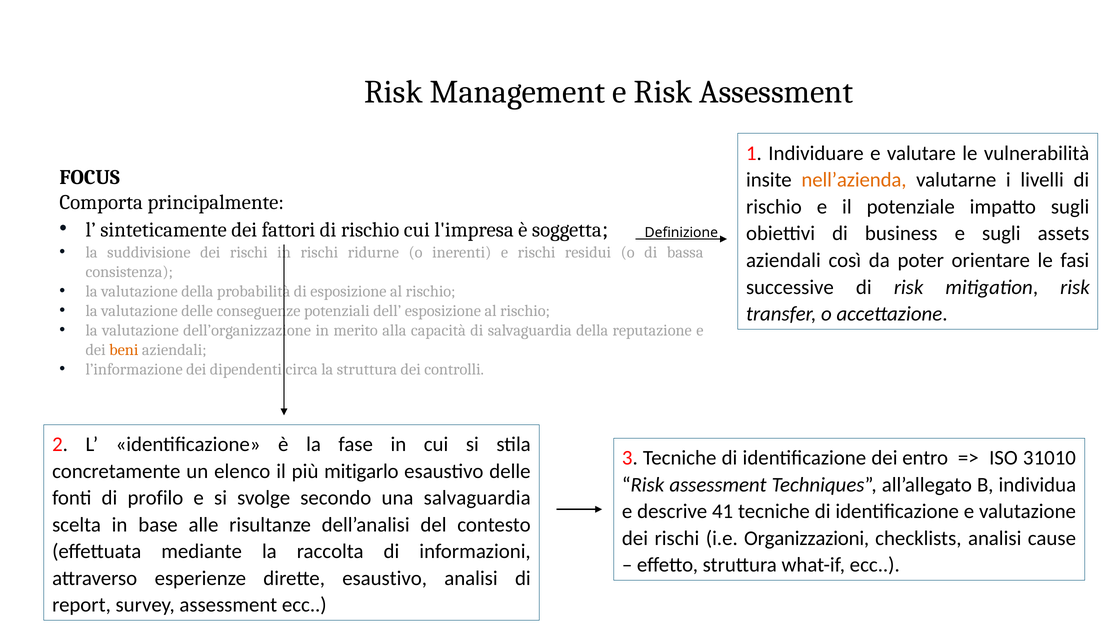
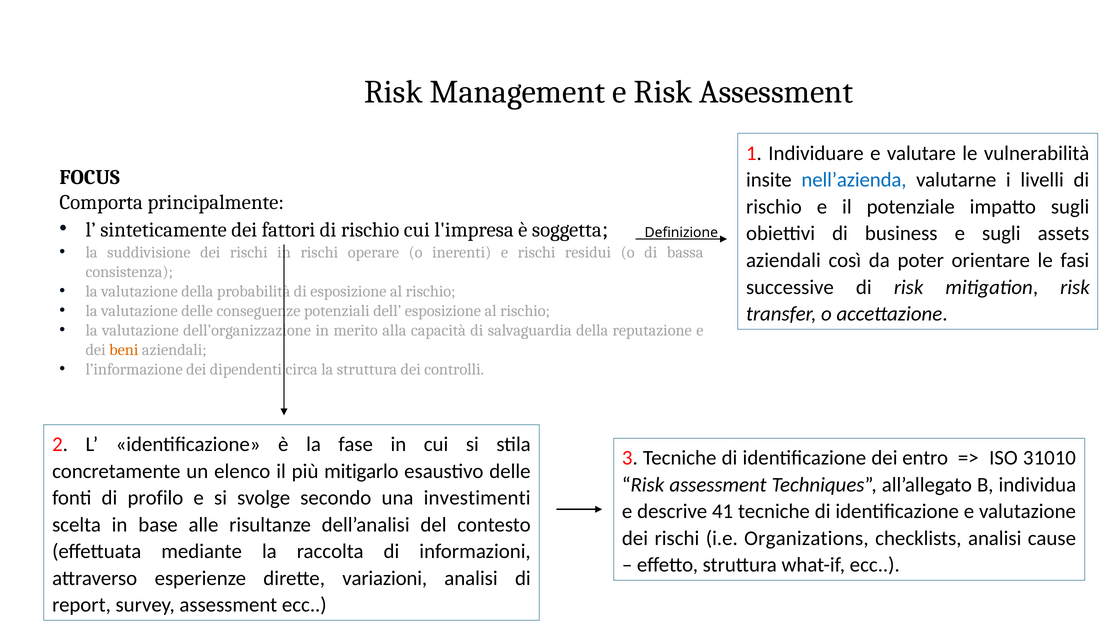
nell’azienda colour: orange -> blue (854, 180)
ridurne: ridurne -> operare (373, 252)
una salvaguardia: salvaguardia -> investimenti (477, 498)
Organizzazioni: Organizzazioni -> Organizations (806, 538)
dirette esaustivo: esaustivo -> variazioni (385, 578)
